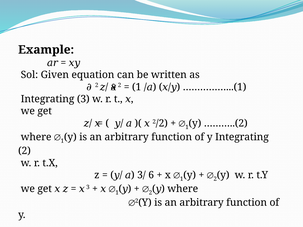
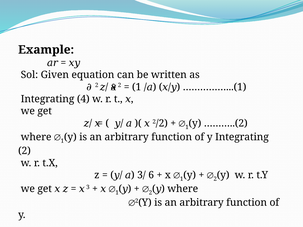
Integrating 3: 3 -> 4 (83, 99)
